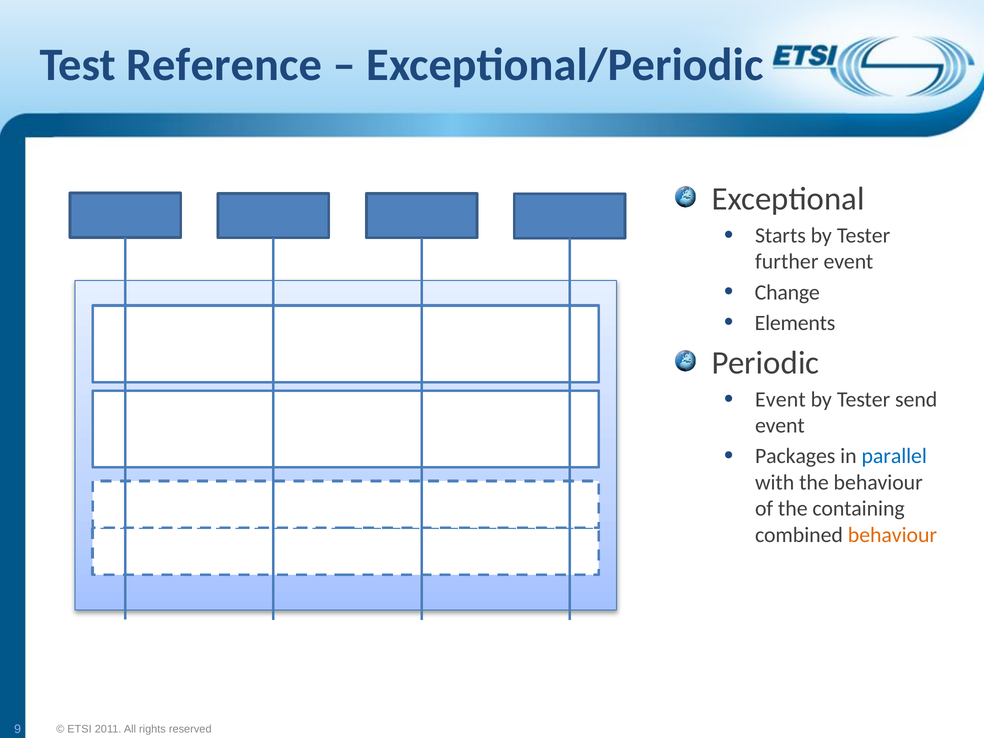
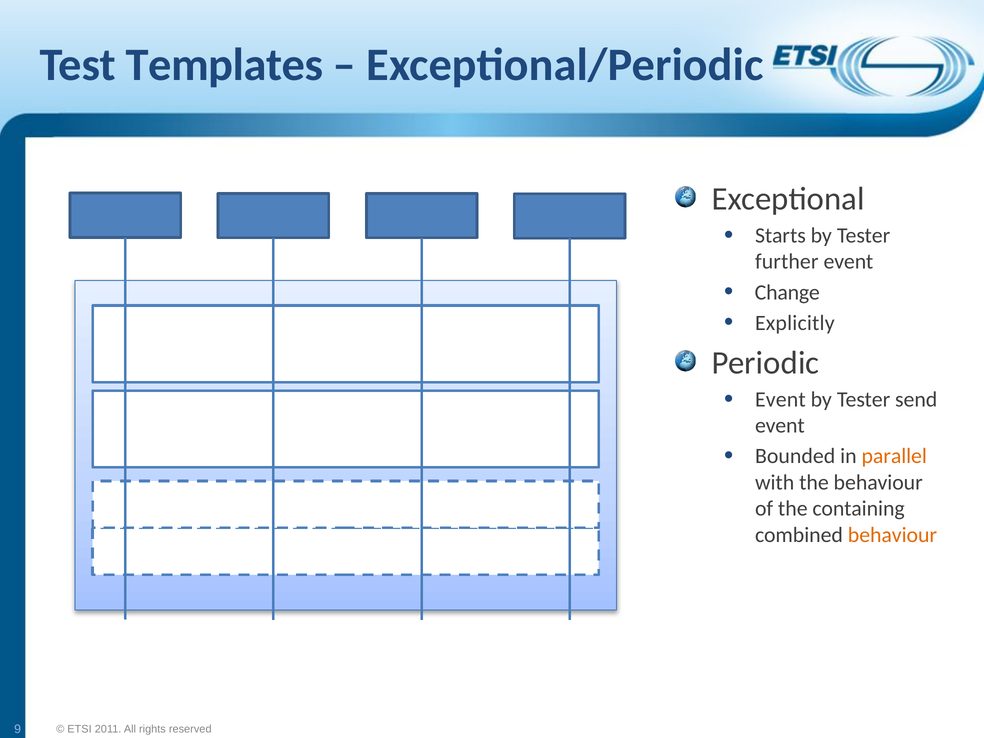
Reference: Reference -> Templates (225, 65)
Elements: Elements -> Explicitly (795, 323)
Packages: Packages -> Bounded (795, 456)
parallel colour: blue -> orange (894, 456)
